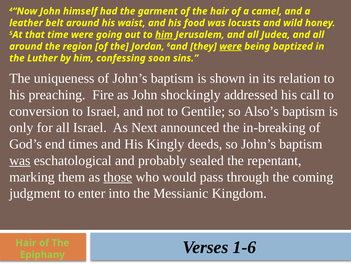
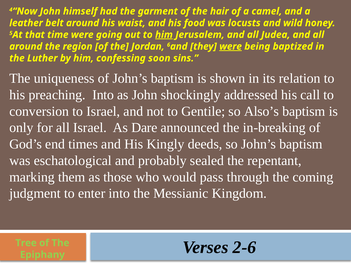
preaching Fire: Fire -> Into (103, 95)
Next: Next -> Dare (144, 127)
was underline: present -> none (20, 160)
those underline: present -> none (118, 176)
1-6: 1-6 -> 2-6 (244, 247)
Hair: Hair -> Tree (26, 242)
